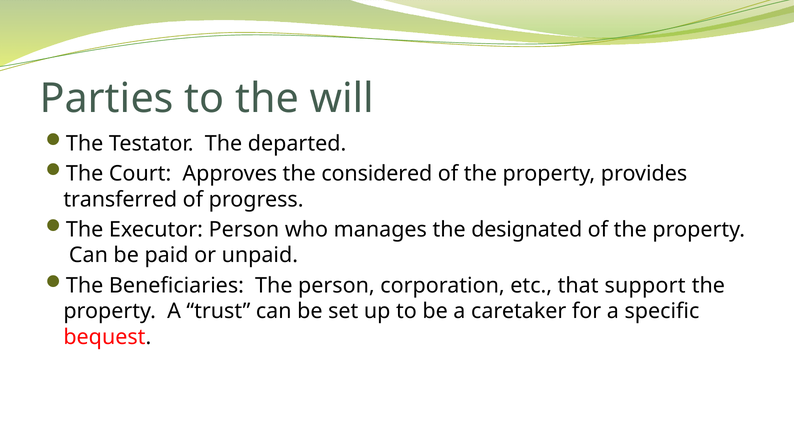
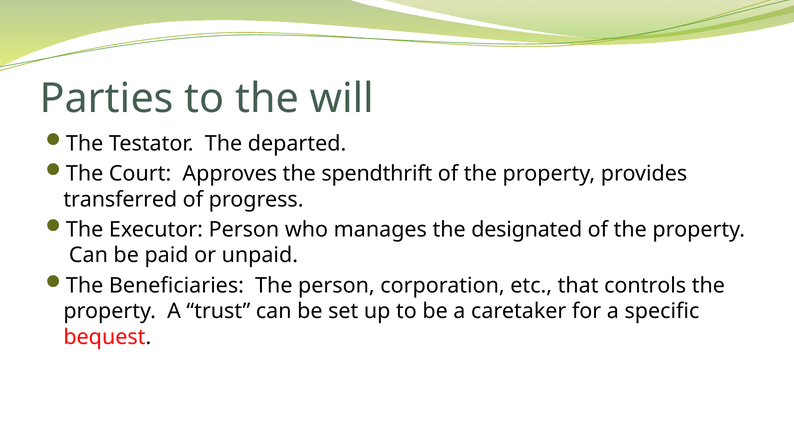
considered: considered -> spendthrift (377, 173)
support: support -> controls (645, 285)
